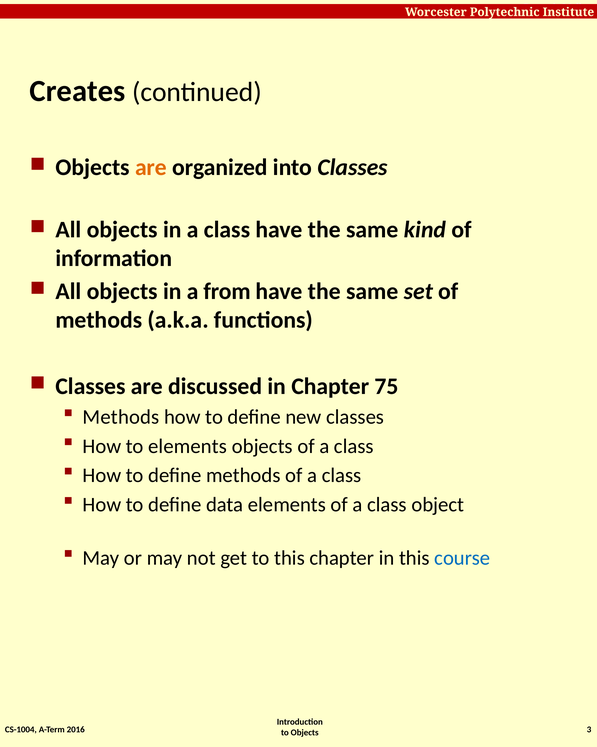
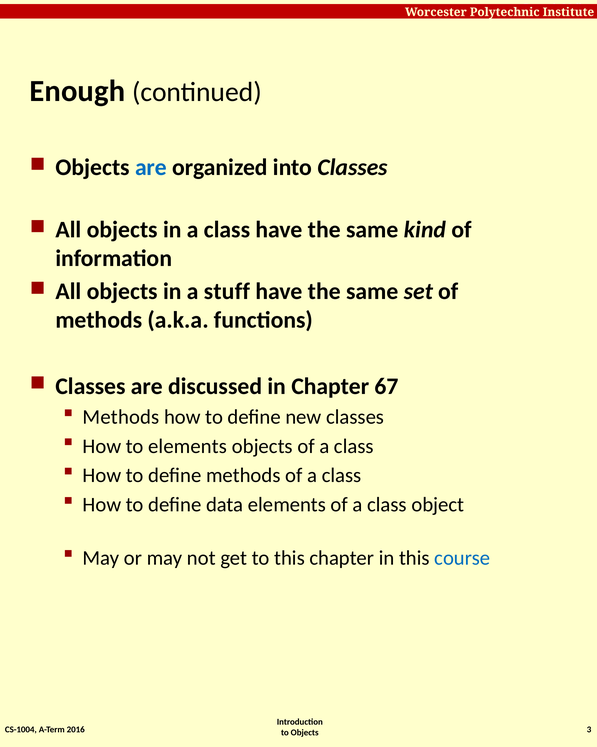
Creates: Creates -> Enough (77, 91)
are colour: orange -> blue (151, 167)
from: from -> stuff (227, 291)
75: 75 -> 67 (386, 386)
